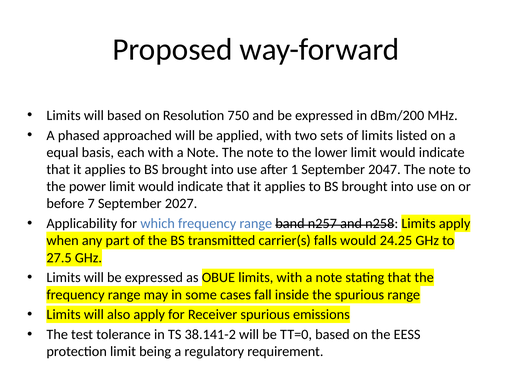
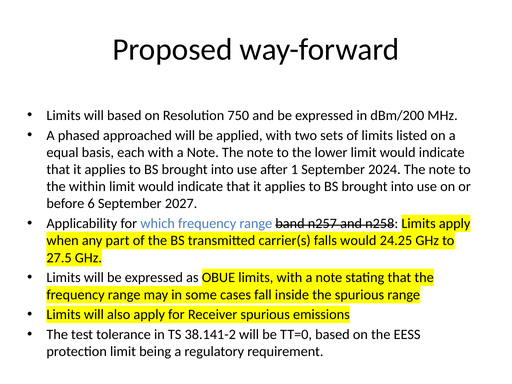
2047: 2047 -> 2024 (384, 169)
power: power -> within (87, 187)
7: 7 -> 6 (91, 204)
